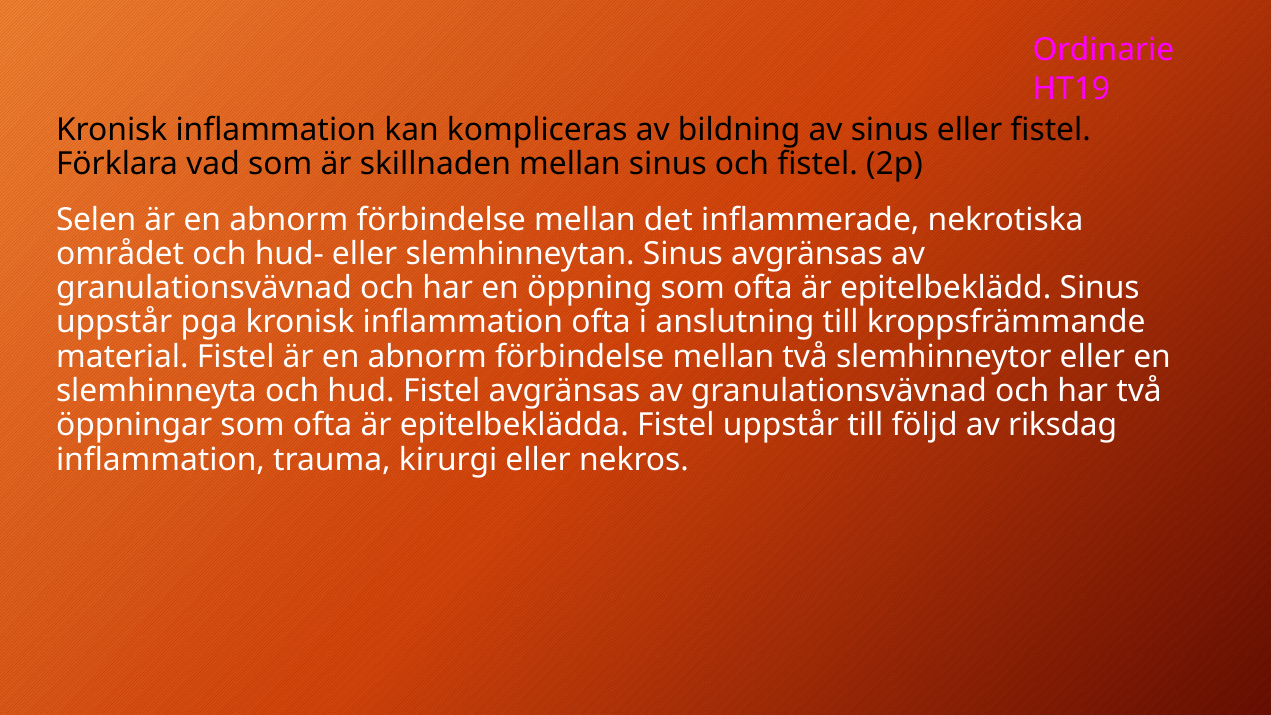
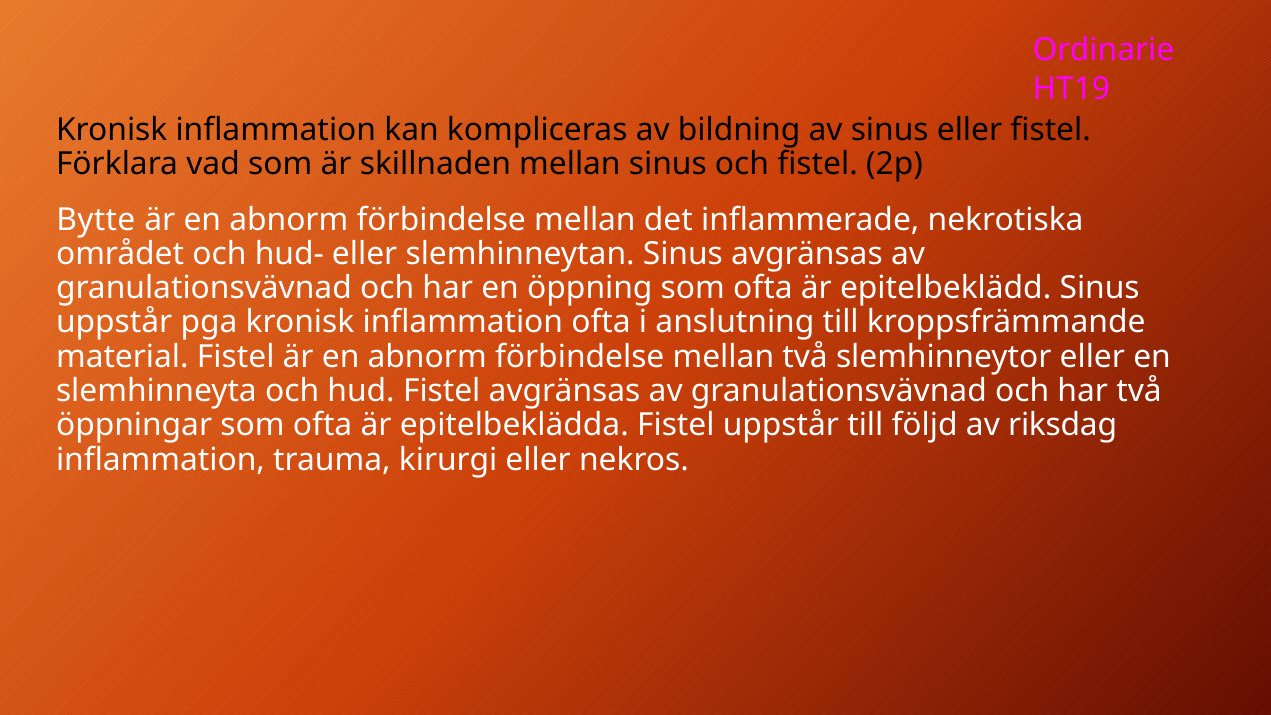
Selen: Selen -> Bytte (96, 220)
